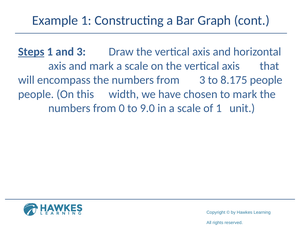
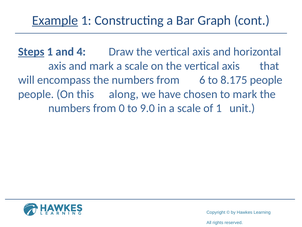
Example underline: none -> present (55, 20)
and 3: 3 -> 4 (81, 52)
from 3: 3 -> 6 (202, 80)
width: width -> along (124, 94)
